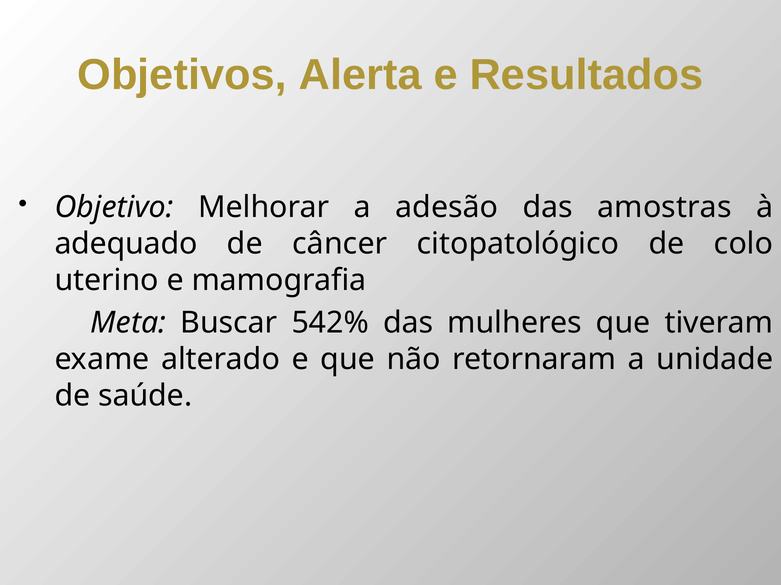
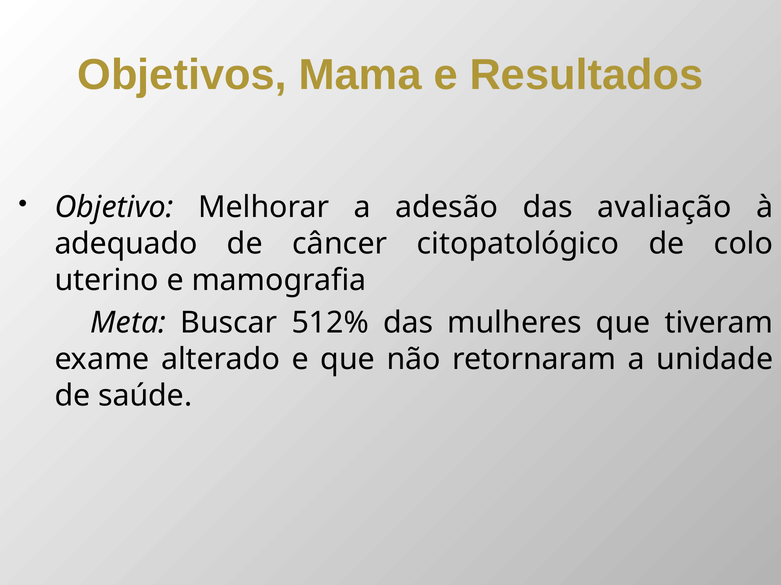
Alerta: Alerta -> Mama (360, 75)
amostras: amostras -> avaliação (664, 208)
542%: 542% -> 512% (330, 323)
